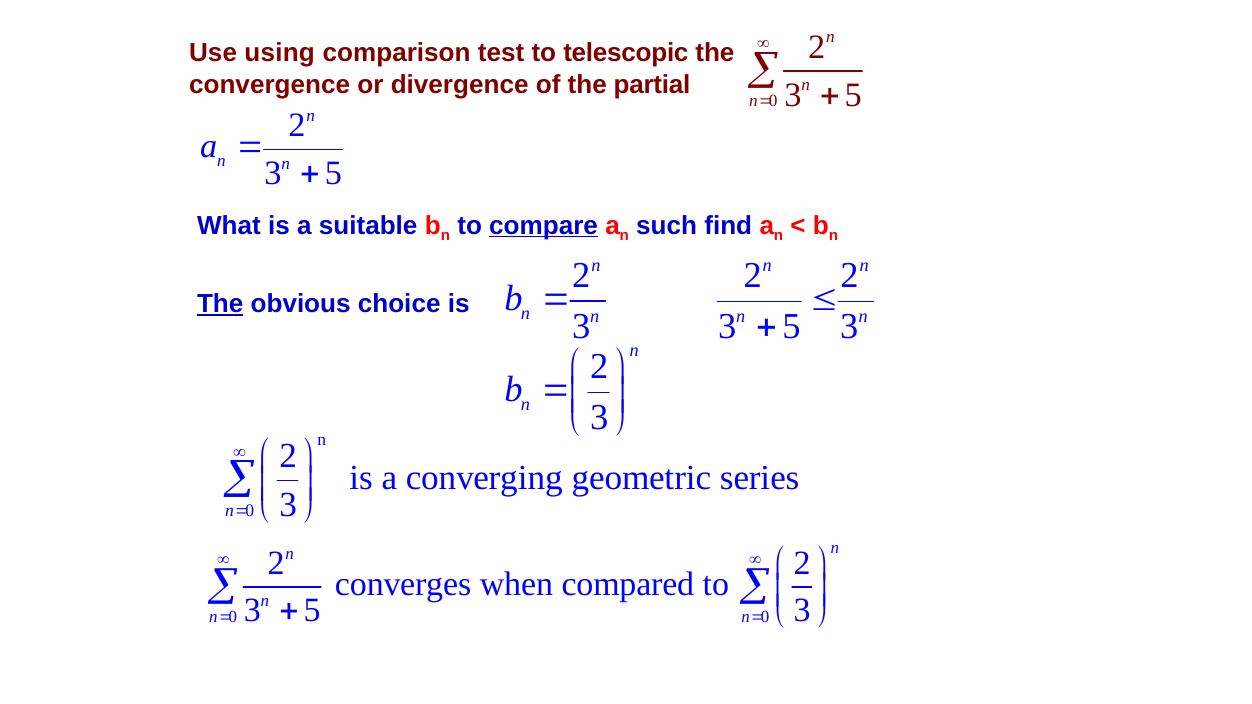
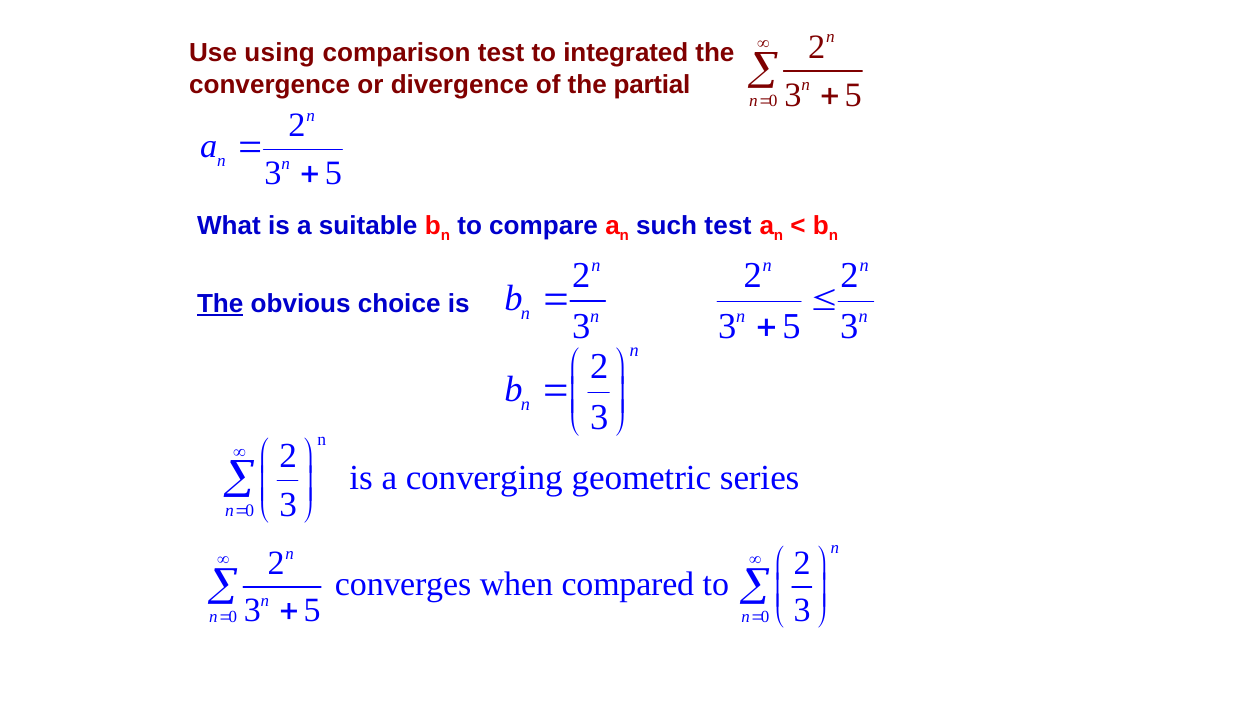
telescopic: telescopic -> integrated (626, 53)
compare underline: present -> none (544, 226)
such find: find -> test (728, 226)
